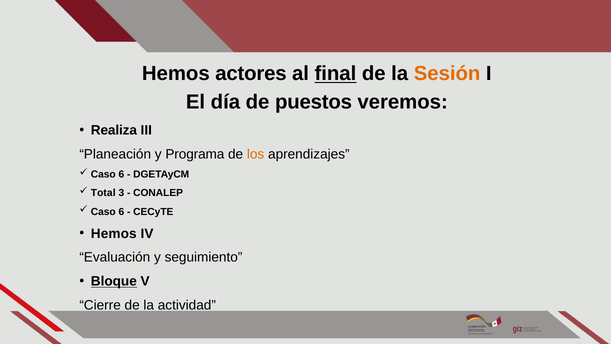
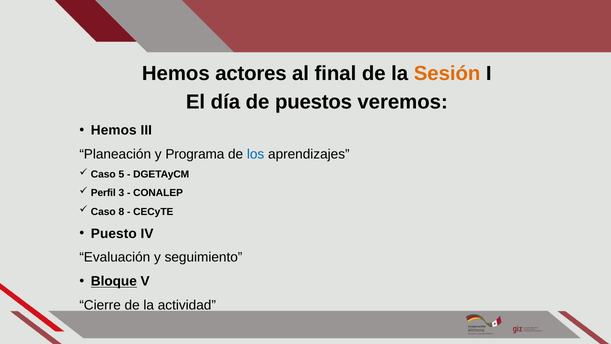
final underline: present -> none (335, 74)
Realiza: Realiza -> Hemos (114, 130)
los colour: orange -> blue (256, 154)
6: 6 -> 5 (121, 174)
Total: Total -> Perfil (103, 193)
6: 6 -> 8 (121, 211)
Hemos: Hemos -> Puesto (114, 233)
